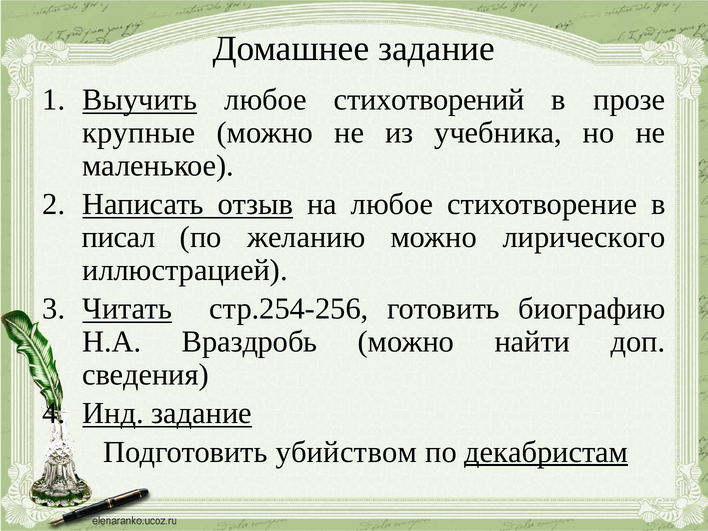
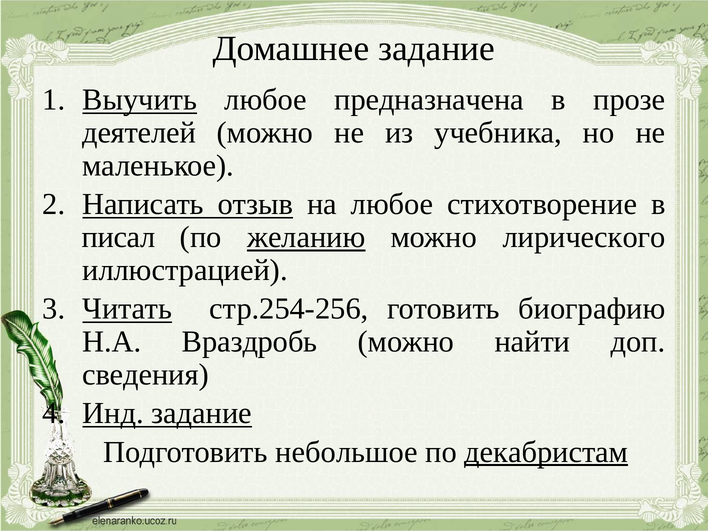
стихотворений: стихотворений -> предназначена (429, 100)
крупные: крупные -> деятелей (139, 133)
желанию underline: none -> present (306, 237)
убийством: убийством -> небольшое (346, 452)
